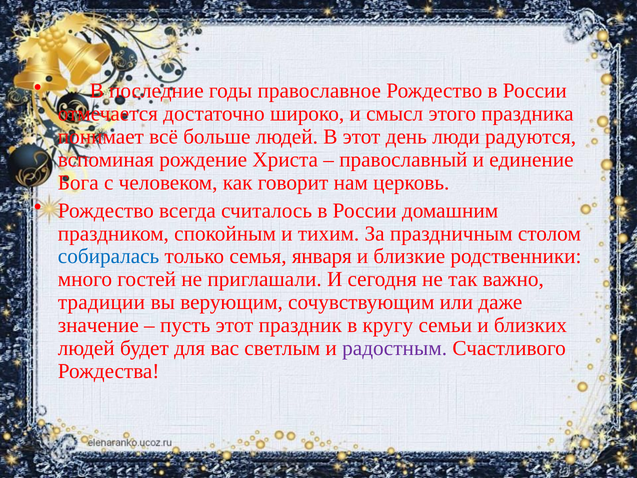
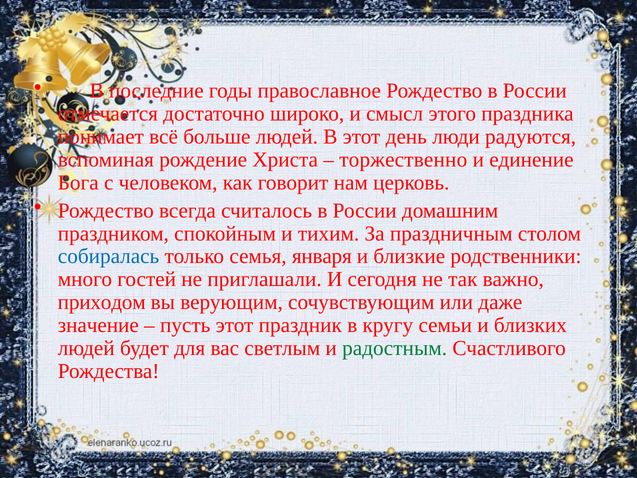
православный: православный -> торжественно (403, 160)
традиции: традиции -> приходом (102, 302)
радостным colour: purple -> green (395, 348)
